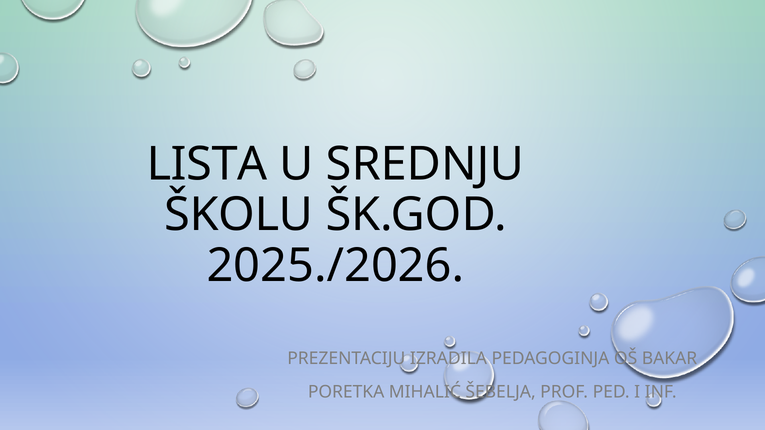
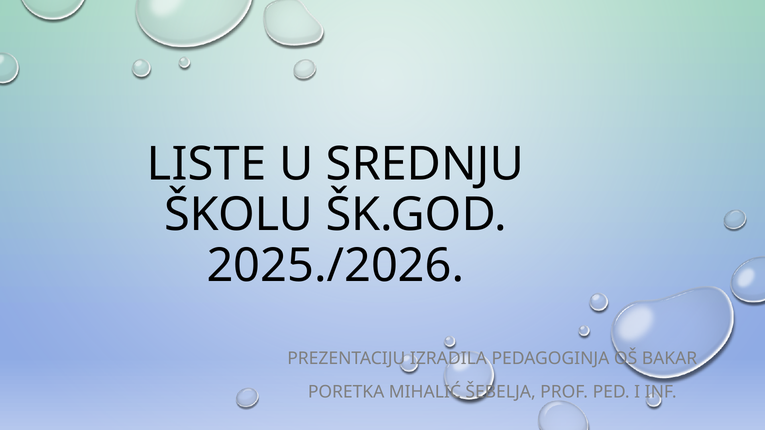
LISTA: LISTA -> LISTE (207, 164)
